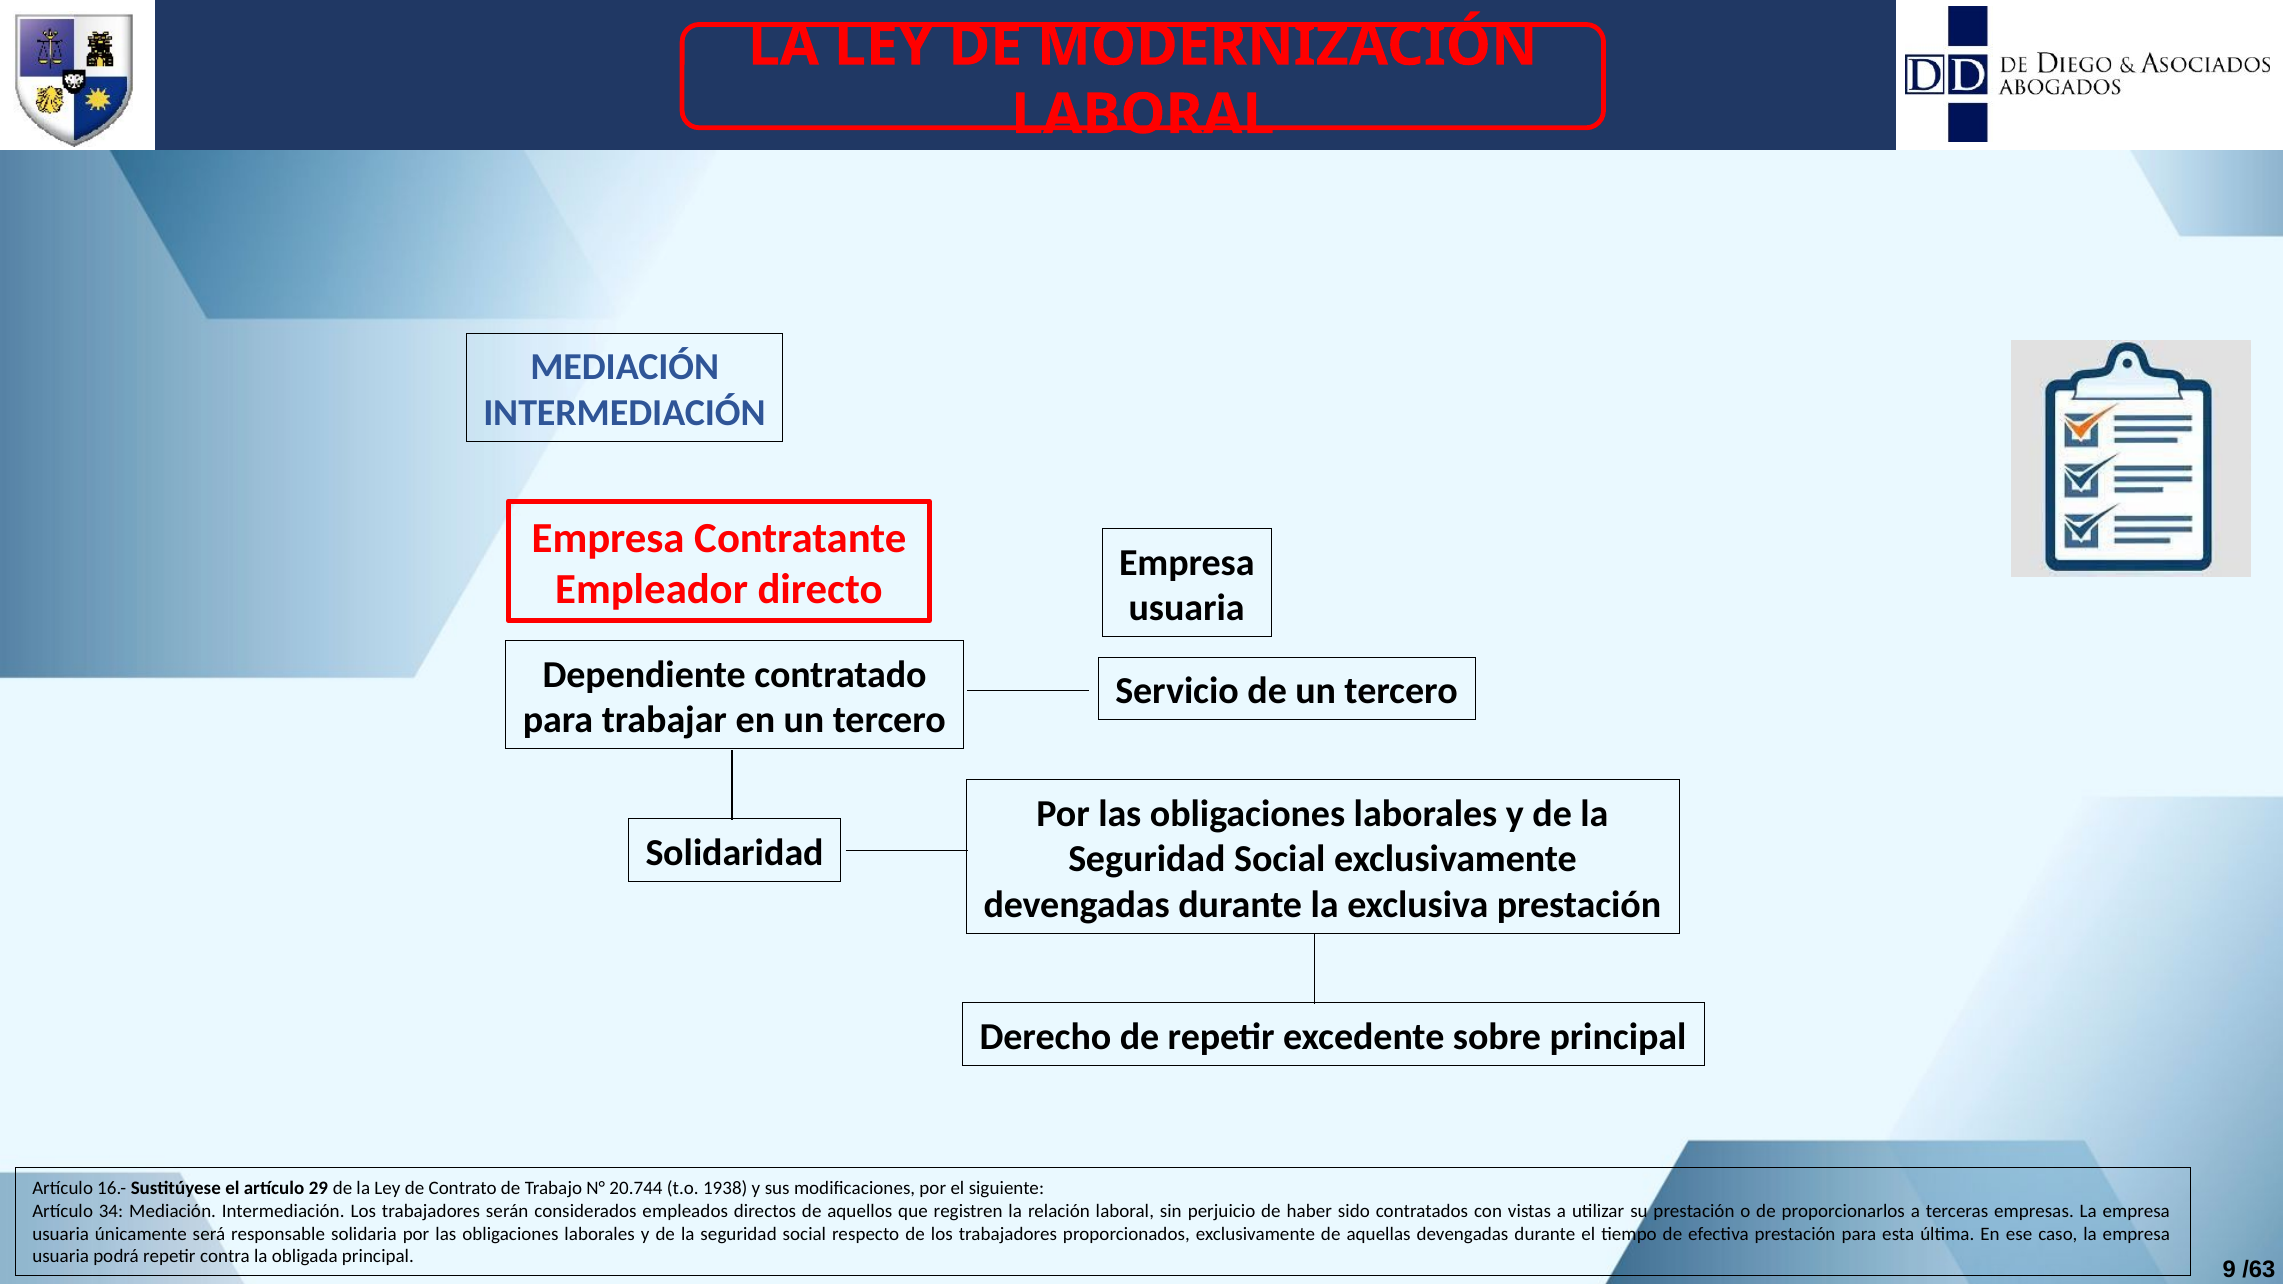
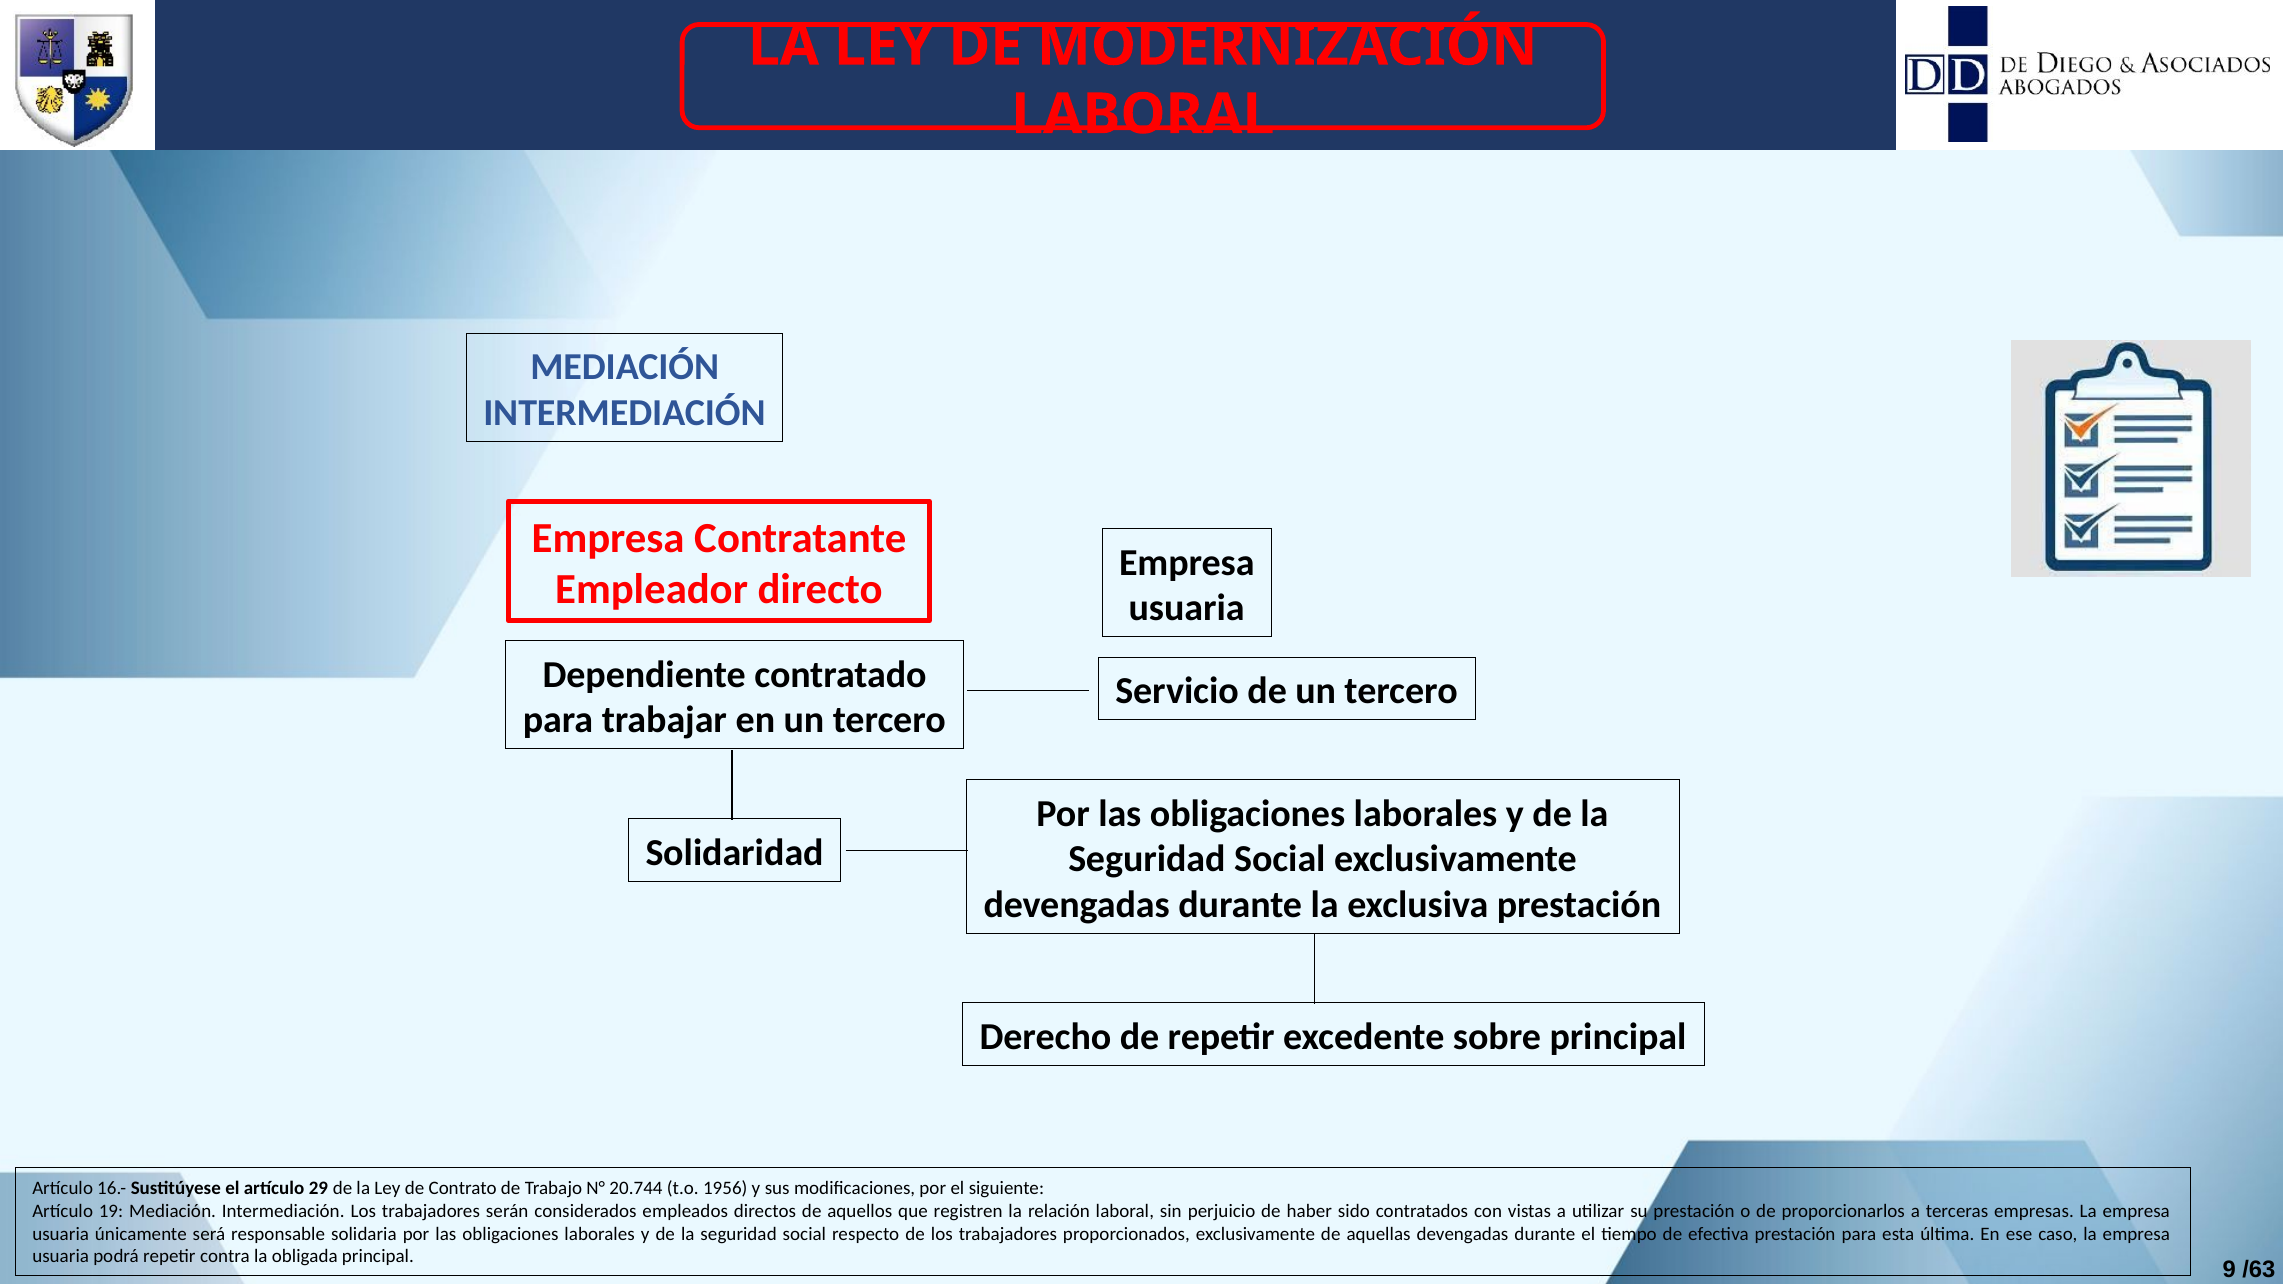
1938: 1938 -> 1956 (725, 1188)
34: 34 -> 19 (111, 1211)
